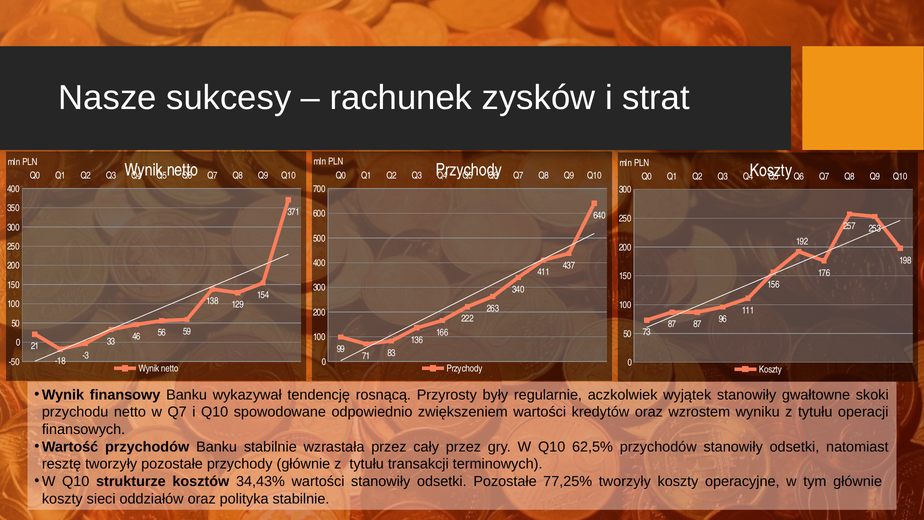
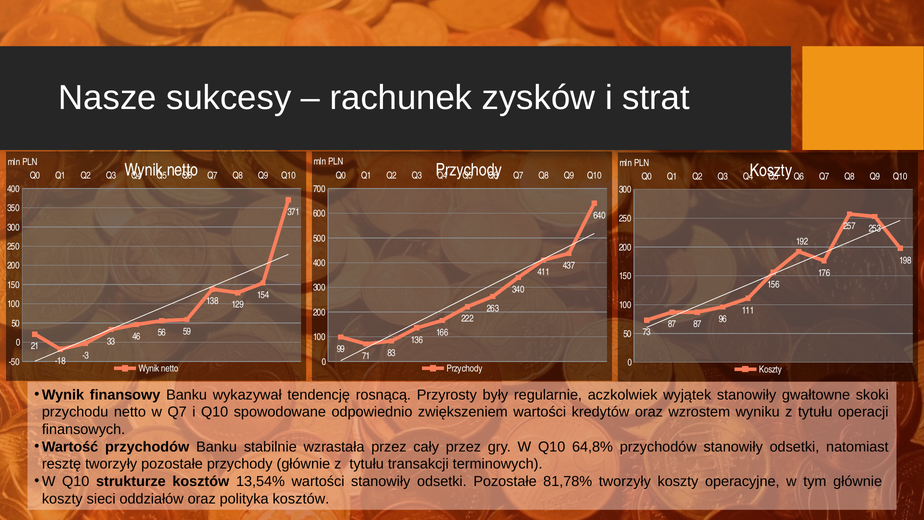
62,5%: 62,5% -> 64,8% (593, 447)
34,43%: 34,43% -> 13,54% (261, 481)
77,25%: 77,25% -> 81,78% (568, 481)
polityka stabilnie: stabilnie -> kosztów (301, 499)
